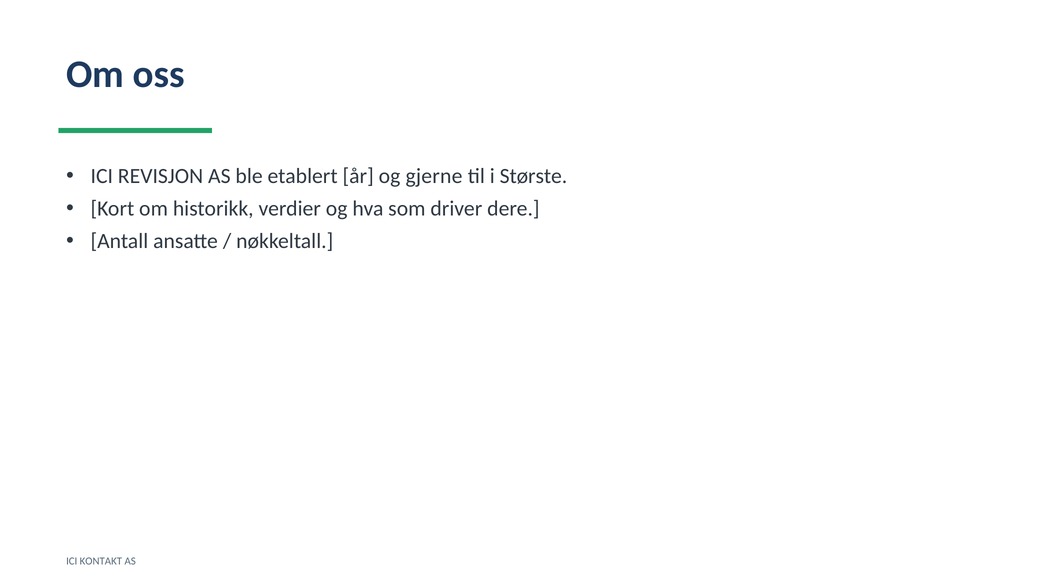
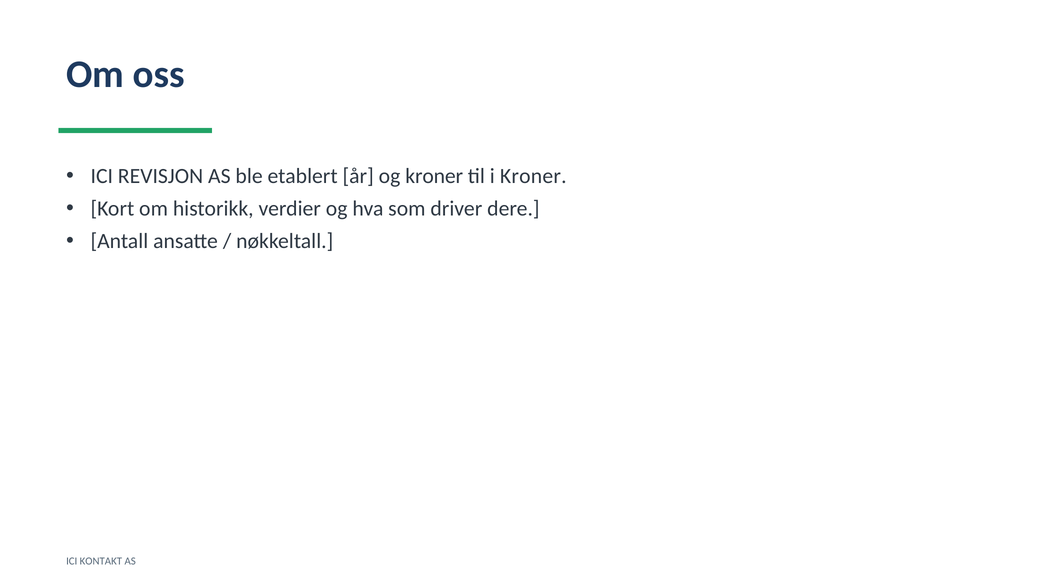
og gjerne: gjerne -> kroner (434, 176)
i Største: Største -> Kroner (533, 176)
